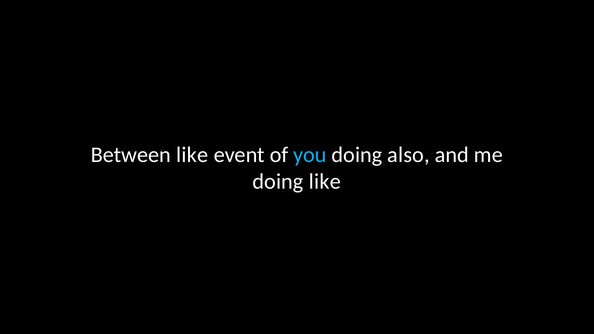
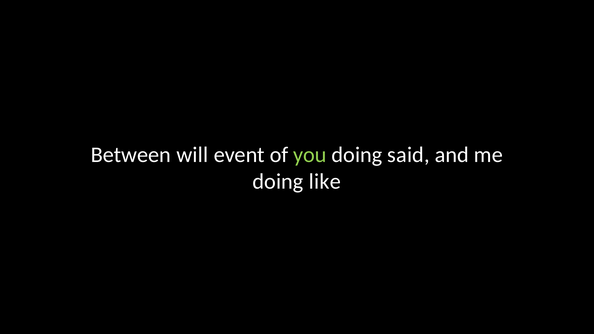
Between like: like -> will (192, 155)
you colour: light blue -> light green (310, 155)
also: also -> said (408, 155)
